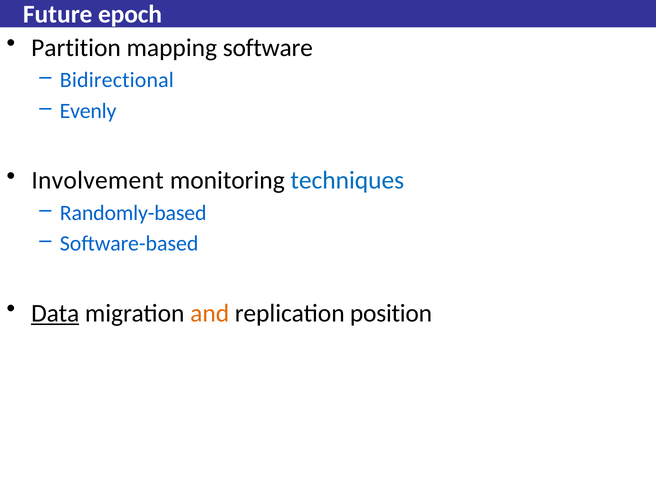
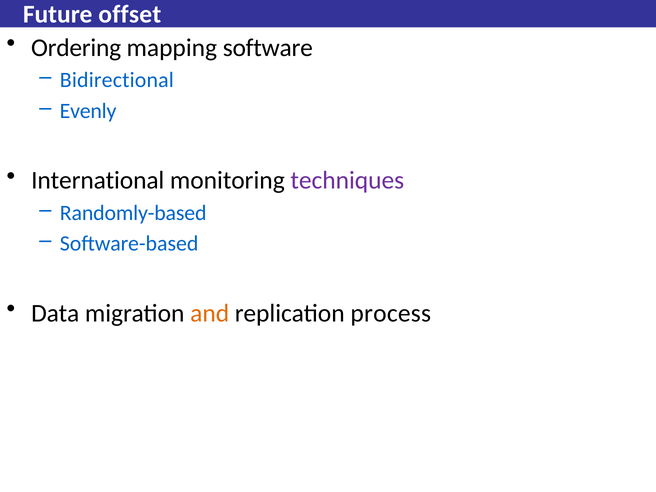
epoch: epoch -> offset (130, 14)
Partition: Partition -> Ordering (76, 48)
Involvement: Involvement -> International (98, 180)
techniques colour: blue -> purple (347, 180)
Data underline: present -> none (55, 313)
position: position -> process (391, 313)
